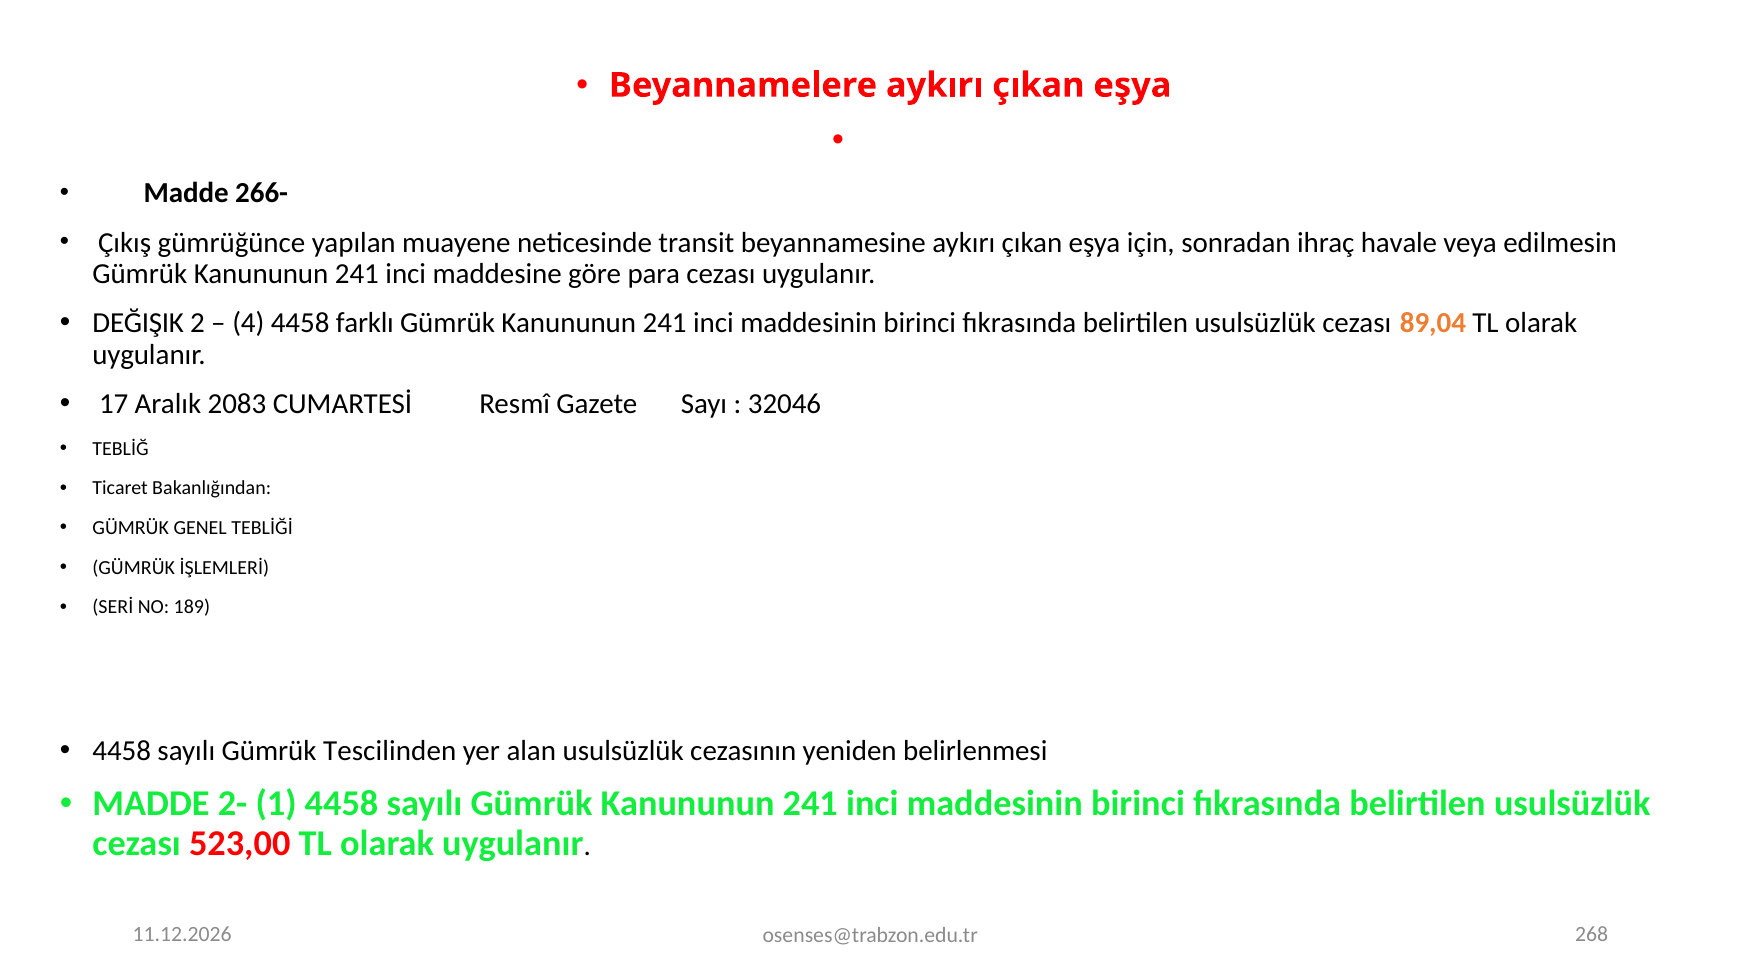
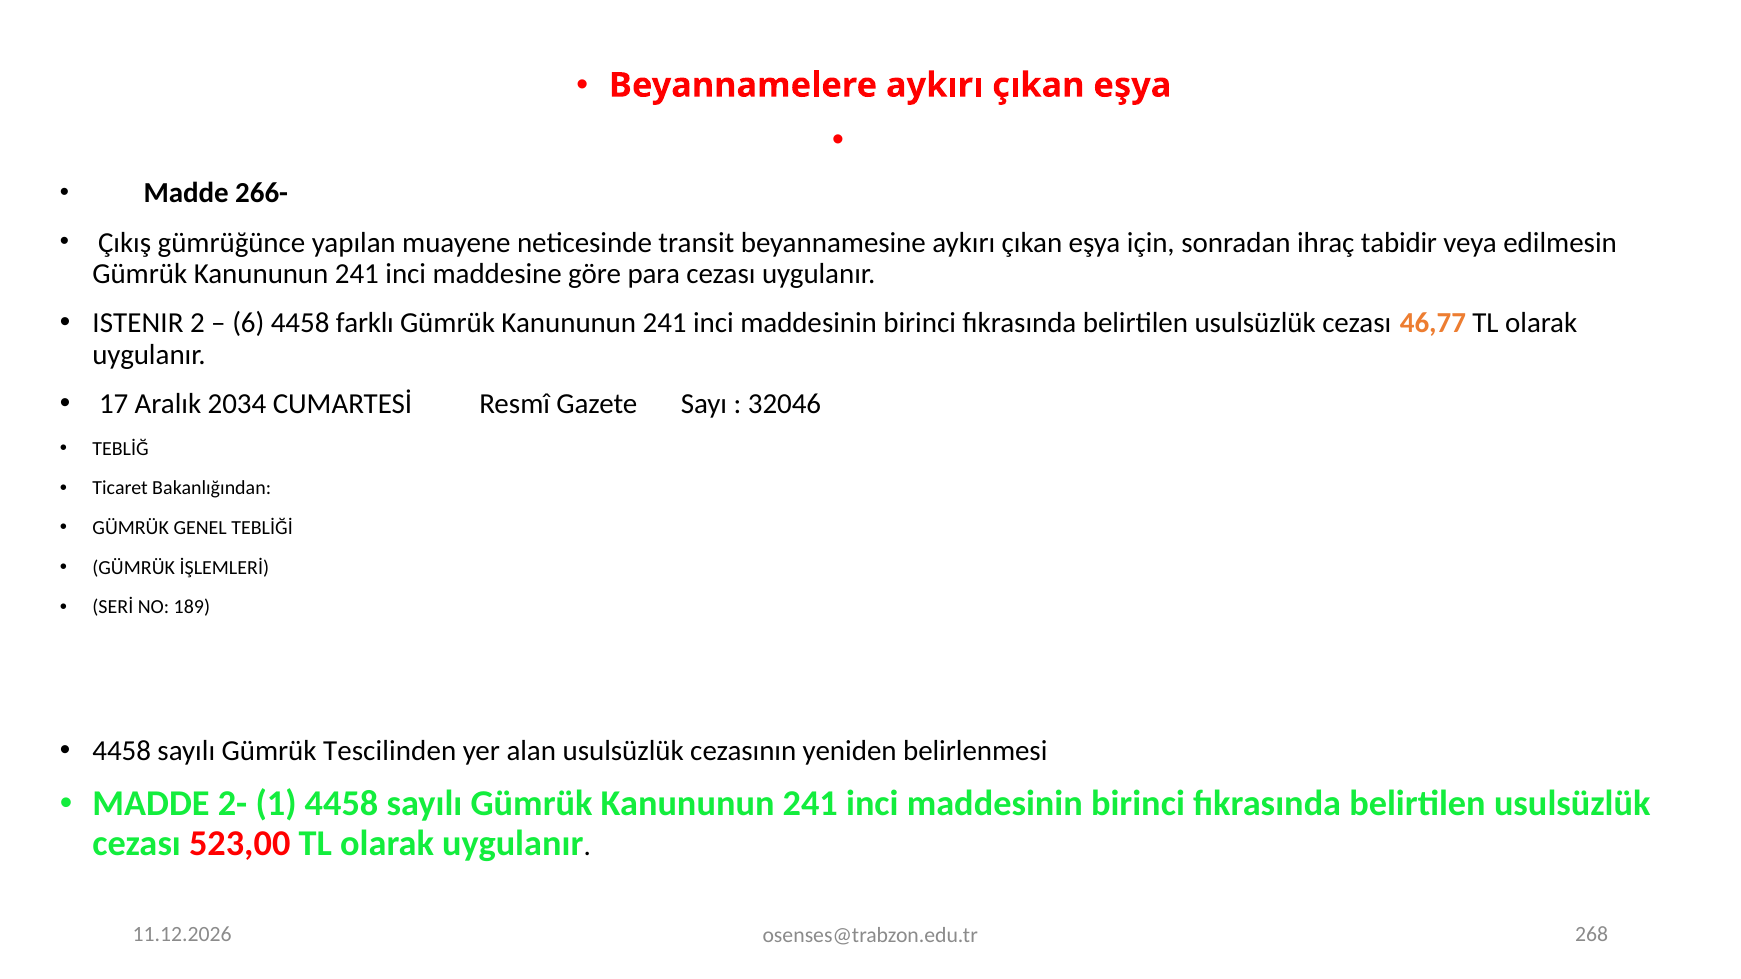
havale: havale -> tabidir (1399, 243)
DEĞIŞIK: DEĞIŞIK -> ISTENIR (138, 323)
4: 4 -> 6 (248, 323)
89,04: 89,04 -> 46,77 (1433, 323)
2083: 2083 -> 2034 (237, 404)
